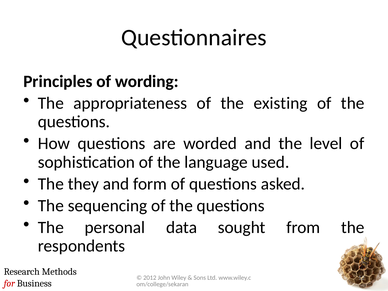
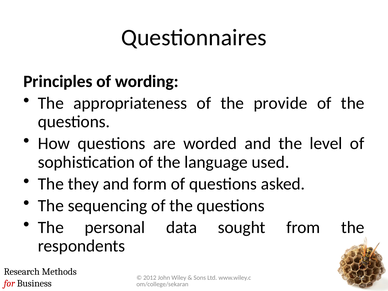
existing: existing -> provide (281, 103)
